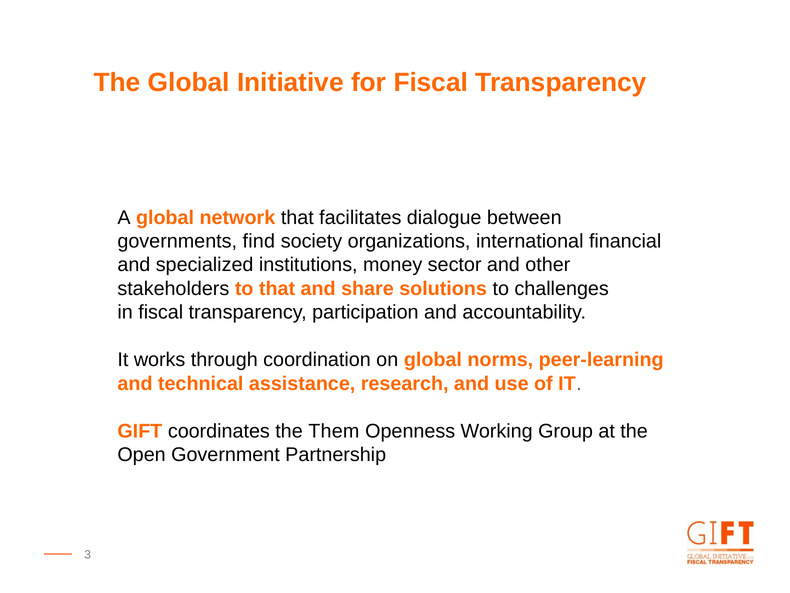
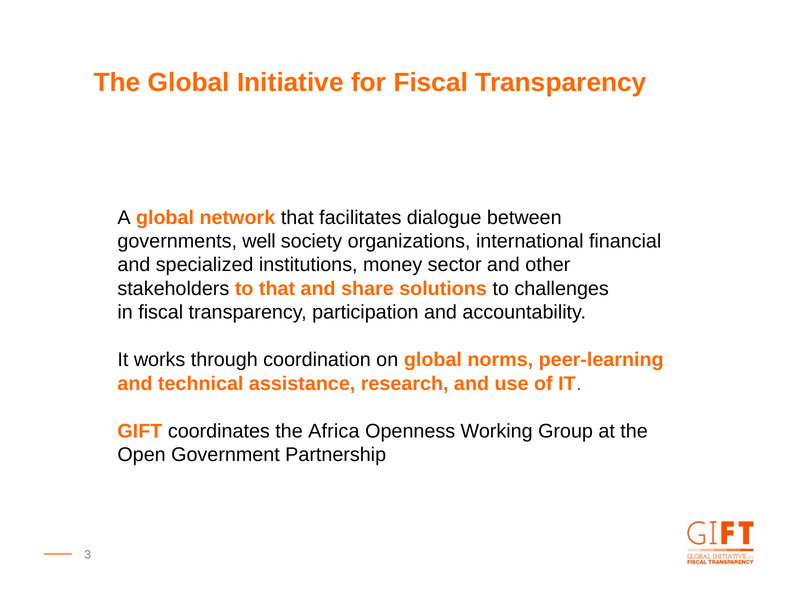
find: find -> well (259, 241)
Them: Them -> Africa (334, 431)
